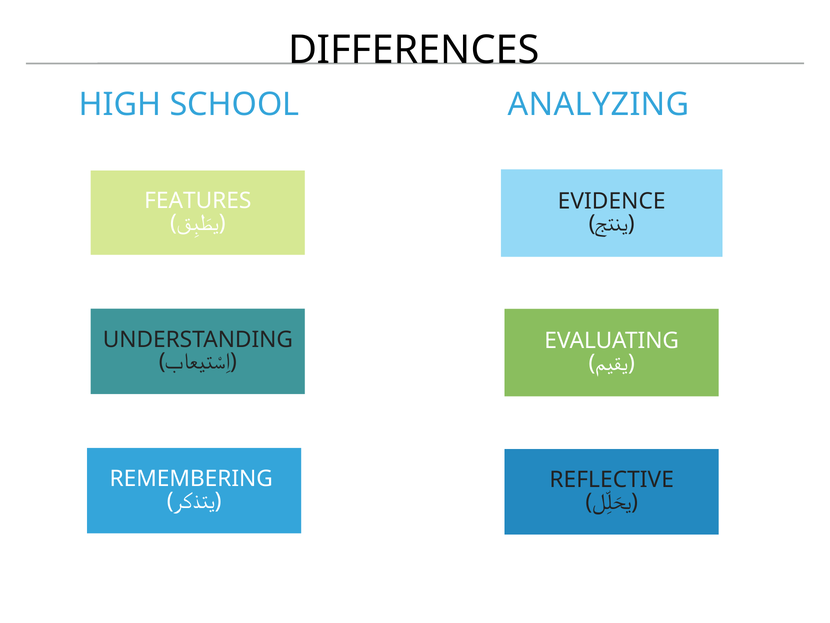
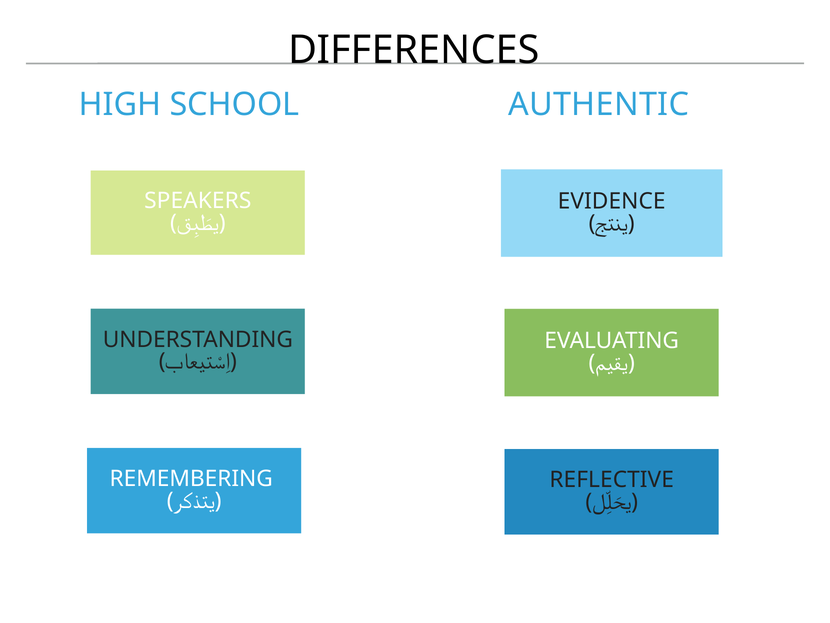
ANALYZING: ANALYZING -> AUTHENTIC (599, 104)
FEATURES: FEATURES -> SPEAKERS (198, 201)
